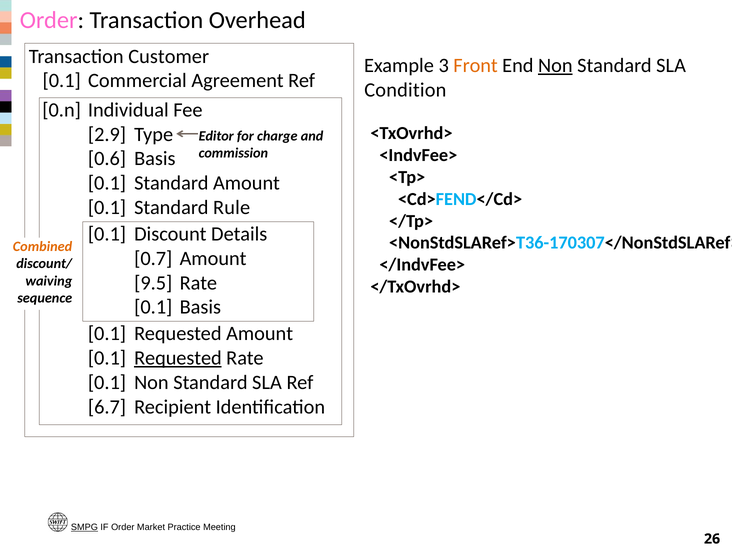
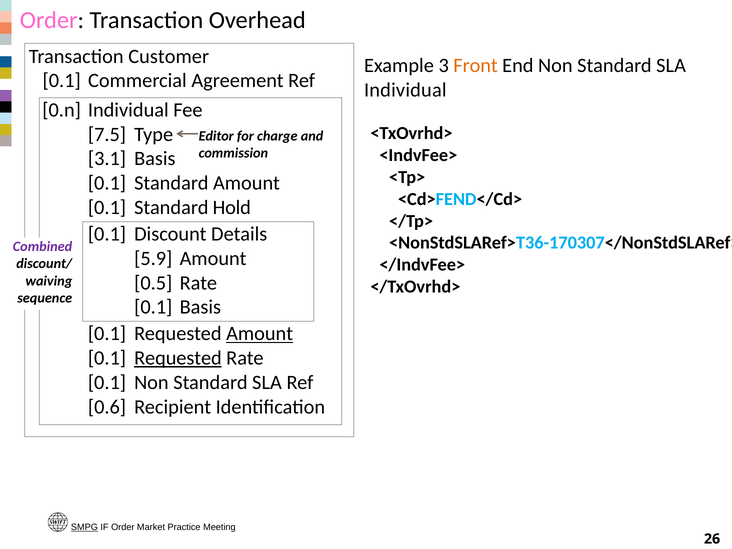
Non underline: present -> none (555, 66)
Condition: Condition -> Individual (405, 90)
2.9: 2.9 -> 7.5 (107, 134)
0.6: 0.6 -> 3.1 (107, 159)
Rule: Rule -> Hold (232, 208)
Combined colour: orange -> purple (43, 247)
0.7: 0.7 -> 5.9 (153, 258)
9.5: 9.5 -> 0.5 (153, 283)
Amount underline: none -> present (260, 334)
6.7: 6.7 -> 0.6 (107, 407)
